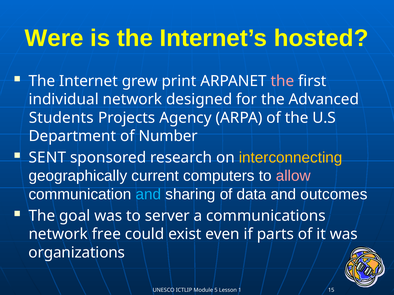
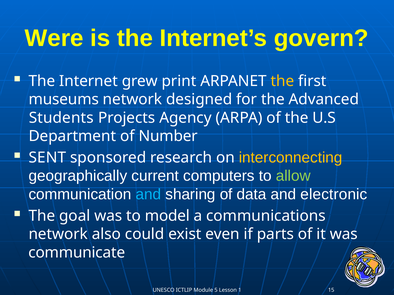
hosted: hosted -> govern (321, 38)
the colour: pink -> yellow (282, 81)
individual: individual -> museums (64, 100)
allow colour: pink -> light green (293, 176)
outcomes: outcomes -> electronic (334, 195)
server: server -> model (167, 216)
free: free -> also (106, 235)
organizations: organizations -> communicate (77, 253)
